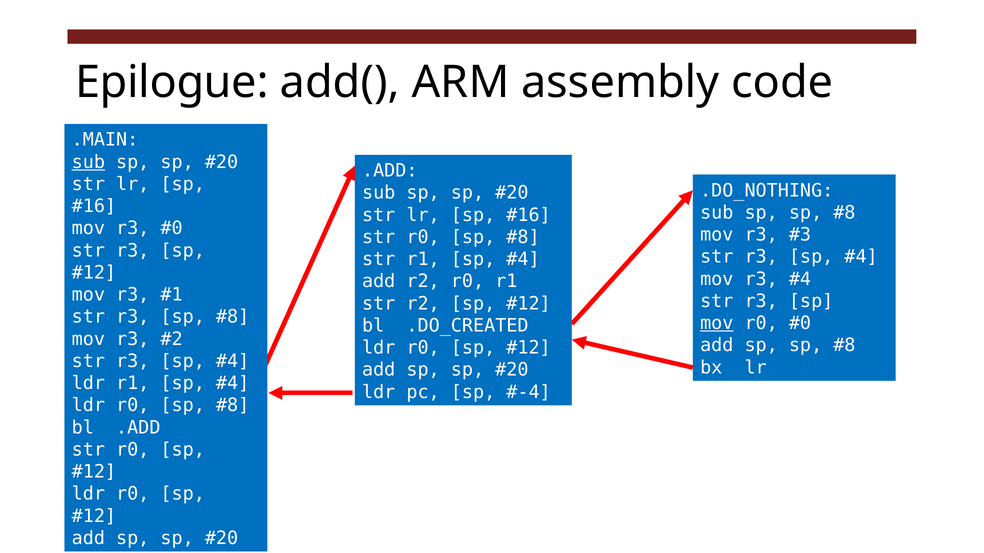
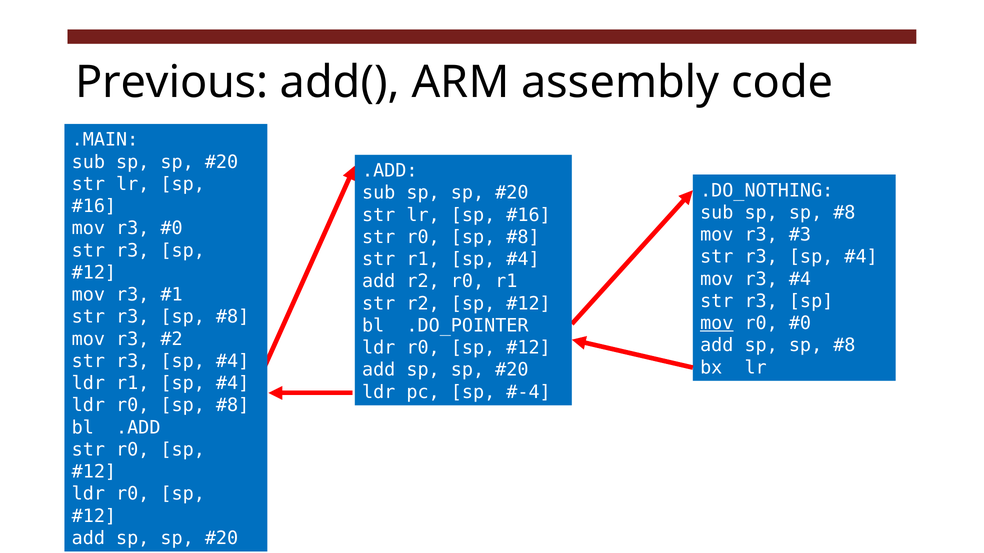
Epilogue: Epilogue -> Previous (172, 83)
sub underline: present -> none (88, 162)
.DO_CREATED: .DO_CREATED -> .DO_POINTER (468, 326)
